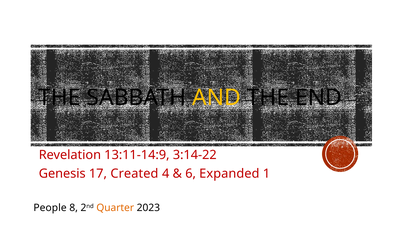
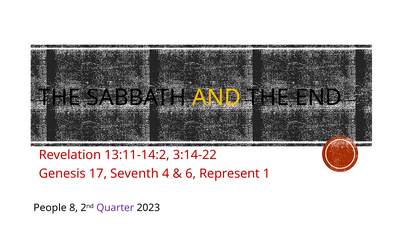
13:11-14:9: 13:11-14:9 -> 13:11-14:2 (137, 155)
Created: Created -> Seventh (134, 174)
Expanded: Expanded -> Represent (229, 174)
Quarter colour: orange -> purple (115, 208)
